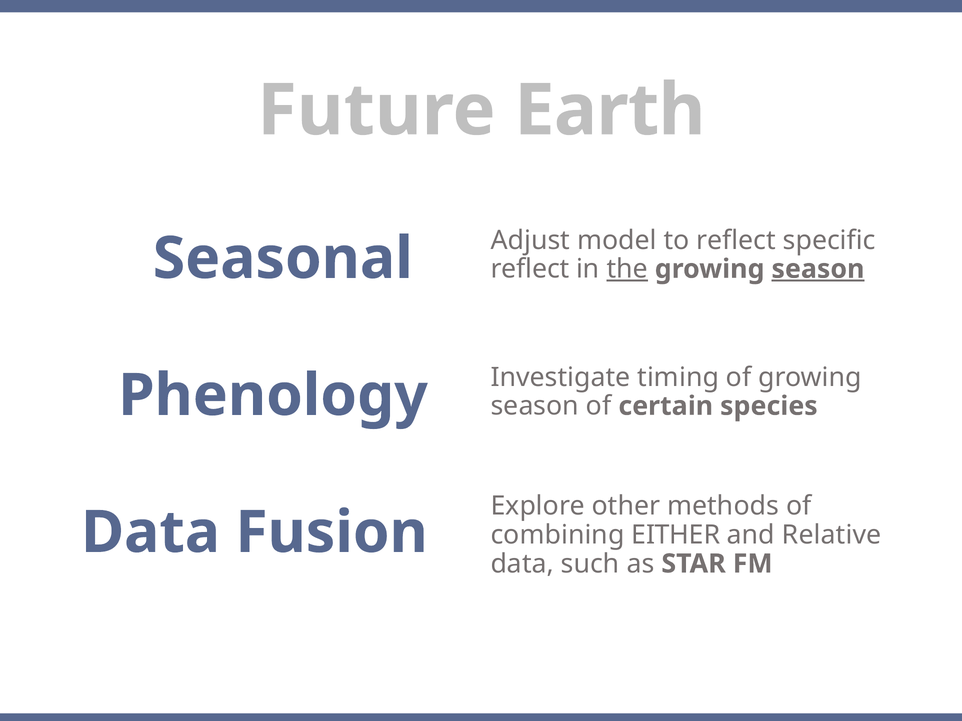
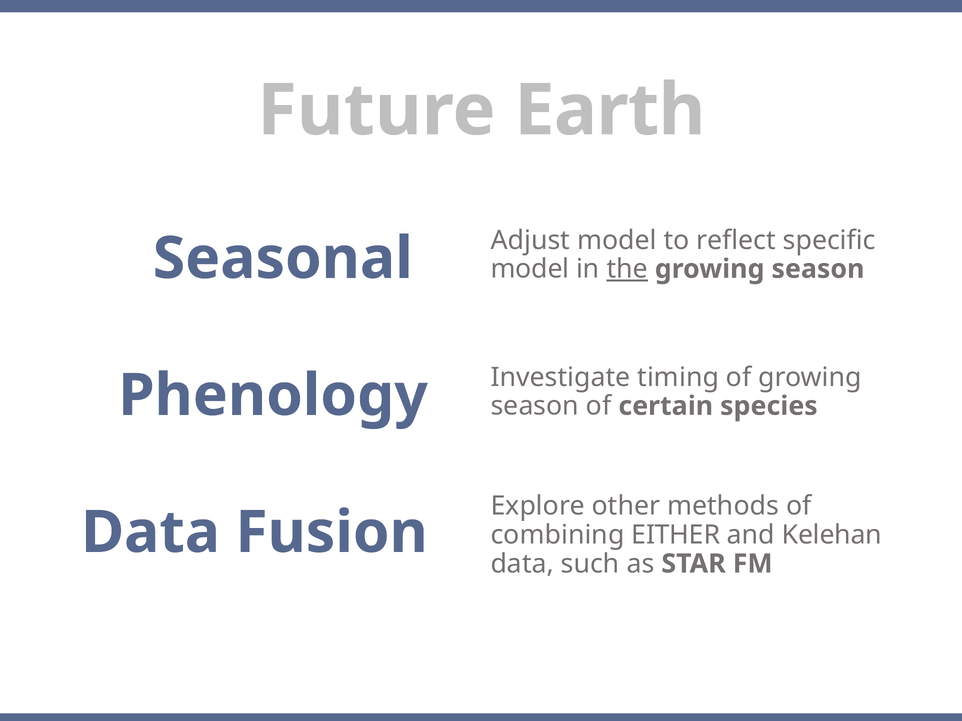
reflect: reflect -> model (530, 269)
season underline: present -> none (818, 269)
Relative: Relative -> Kelehan (832, 535)
